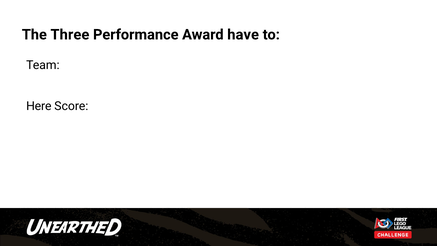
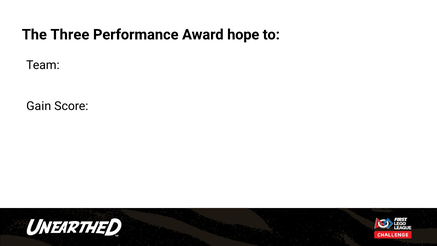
have: have -> hope (243, 35)
Here: Here -> Gain (39, 106)
